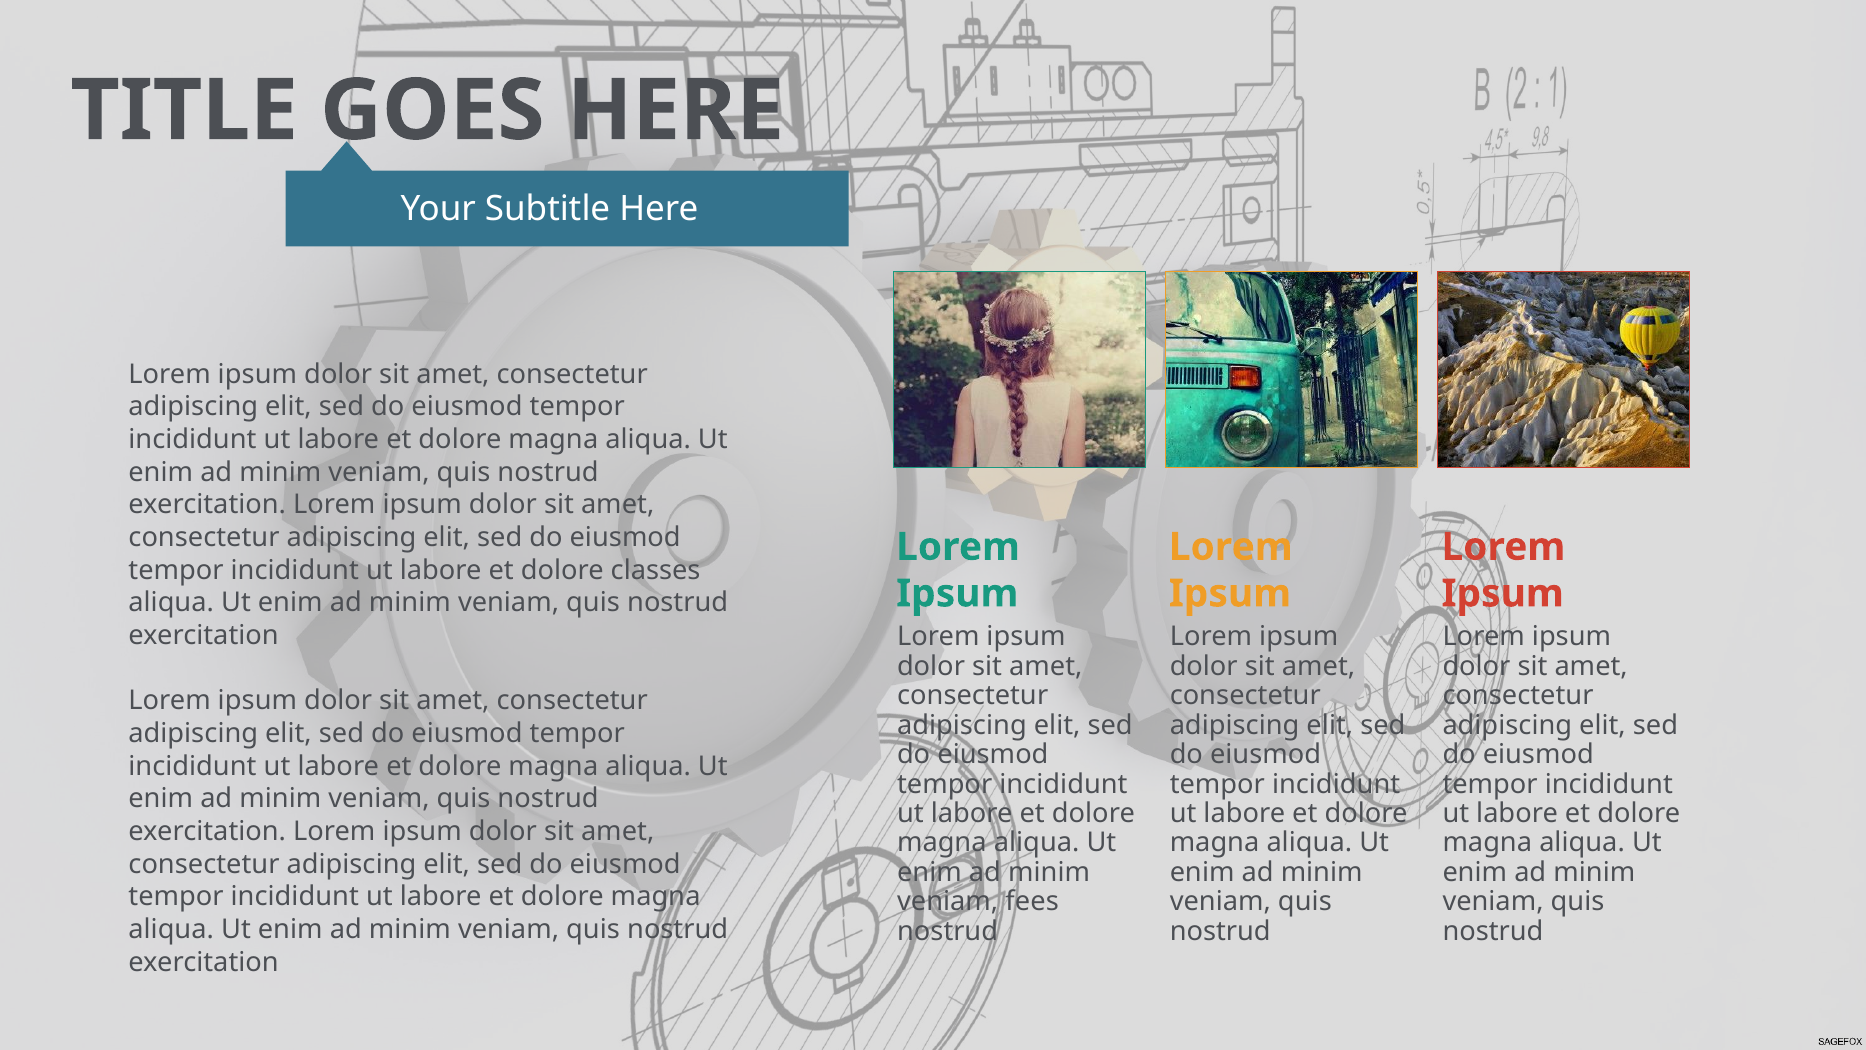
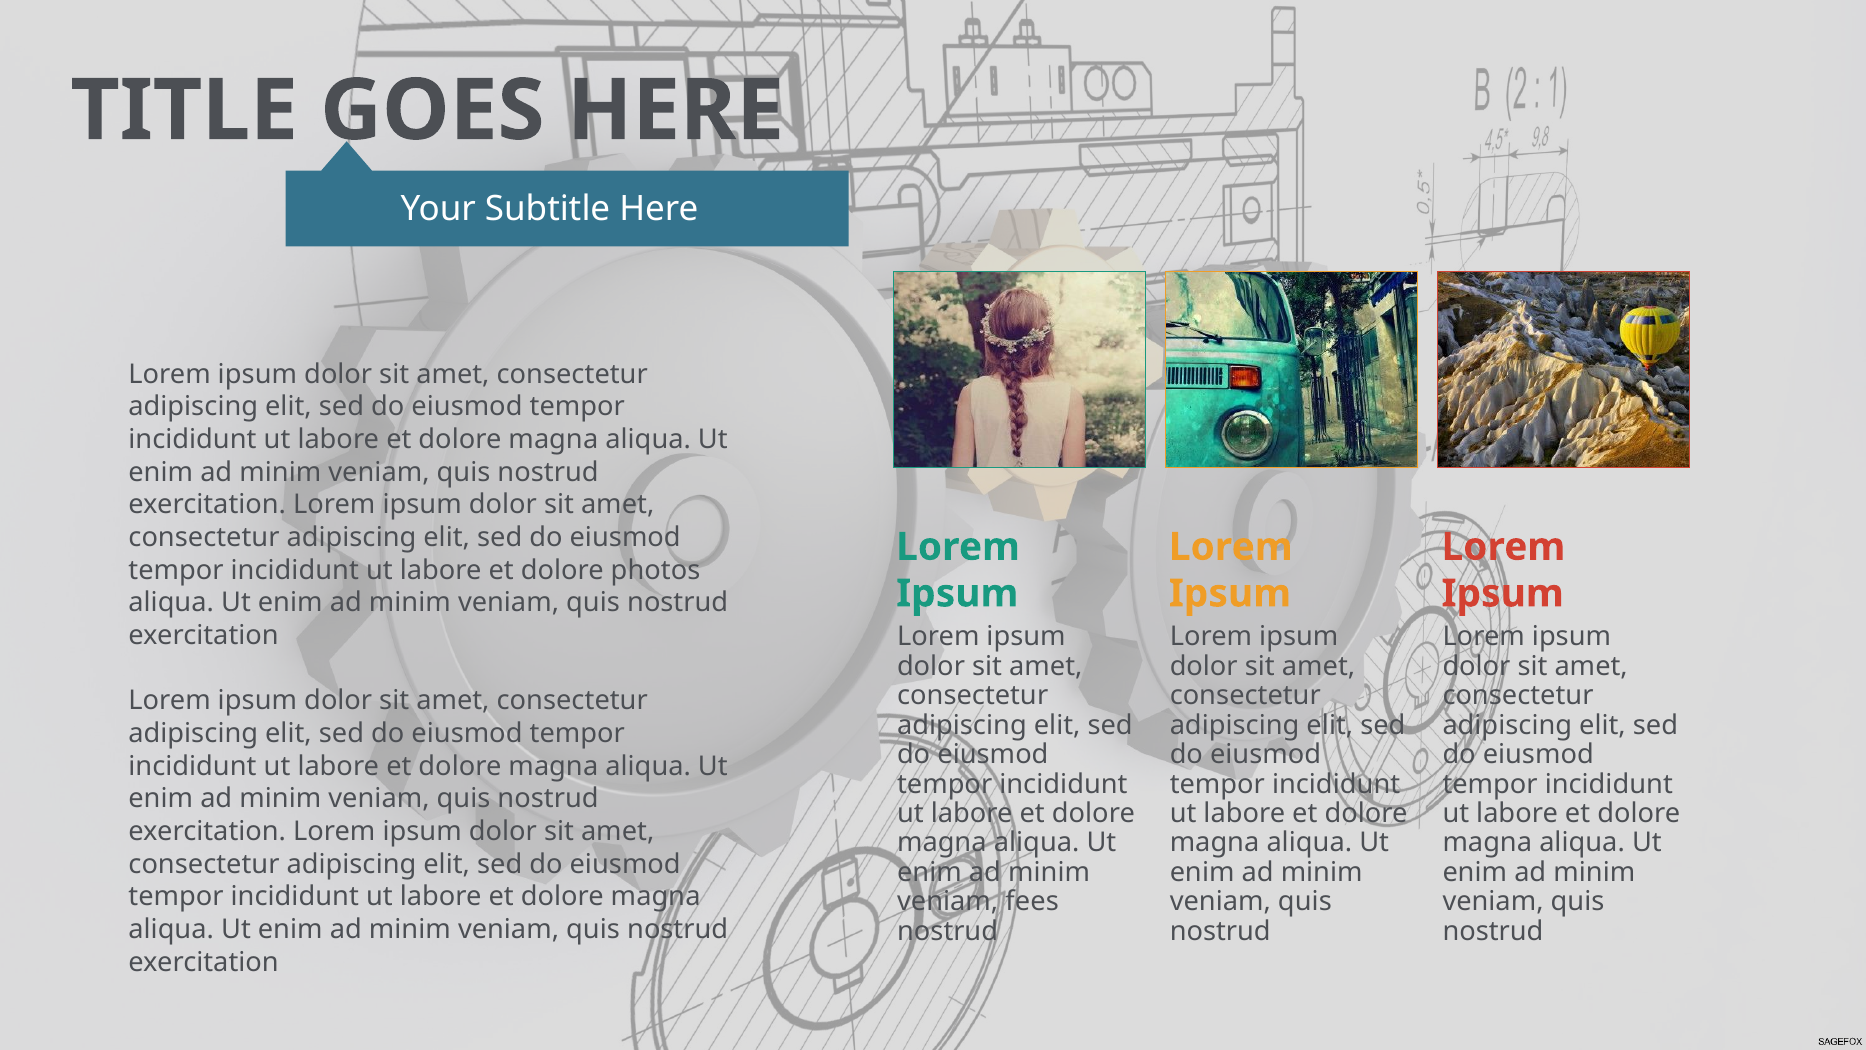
classes: classes -> photos (656, 570)
